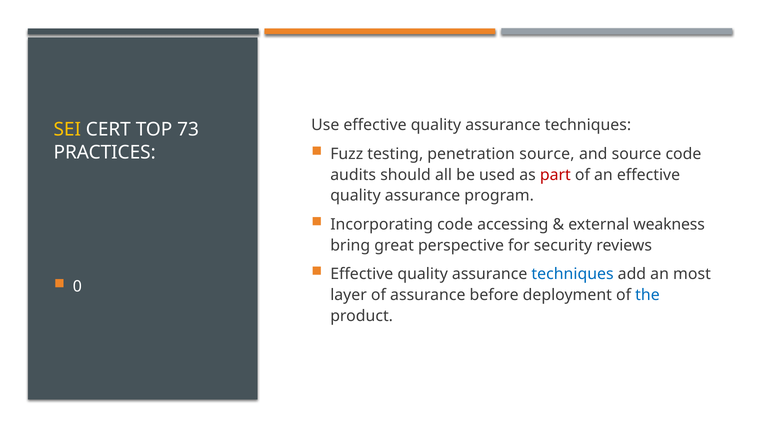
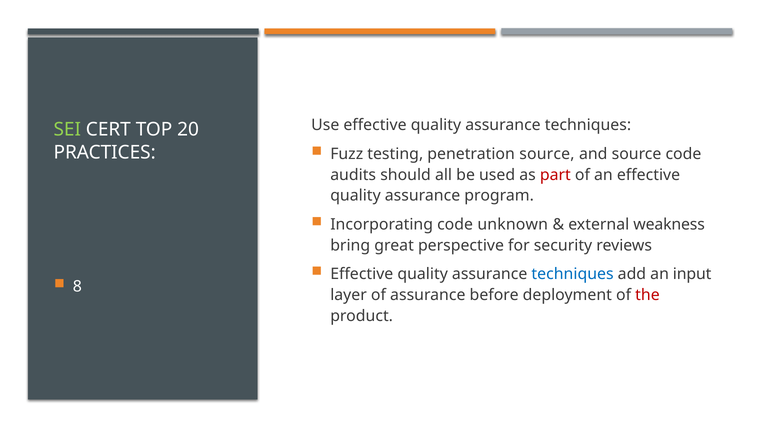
SEI colour: yellow -> light green (67, 130)
73: 73 -> 20 (188, 130)
accessing: accessing -> unknown (513, 225)
most: most -> input (692, 274)
0: 0 -> 8 (77, 287)
the colour: blue -> red (647, 295)
